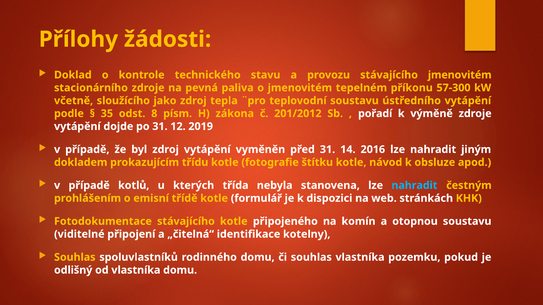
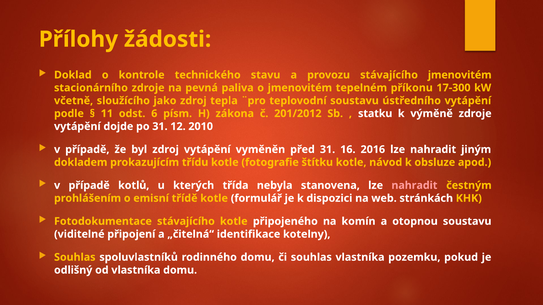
57-300: 57-300 -> 17-300 (454, 88)
35: 35 -> 11 (107, 114)
8: 8 -> 6 (154, 114)
pořadí: pořadí -> statku (375, 114)
2019: 2019 -> 2010 (201, 127)
14: 14 -> 16 (348, 150)
nahradit colour: light blue -> pink (414, 186)
